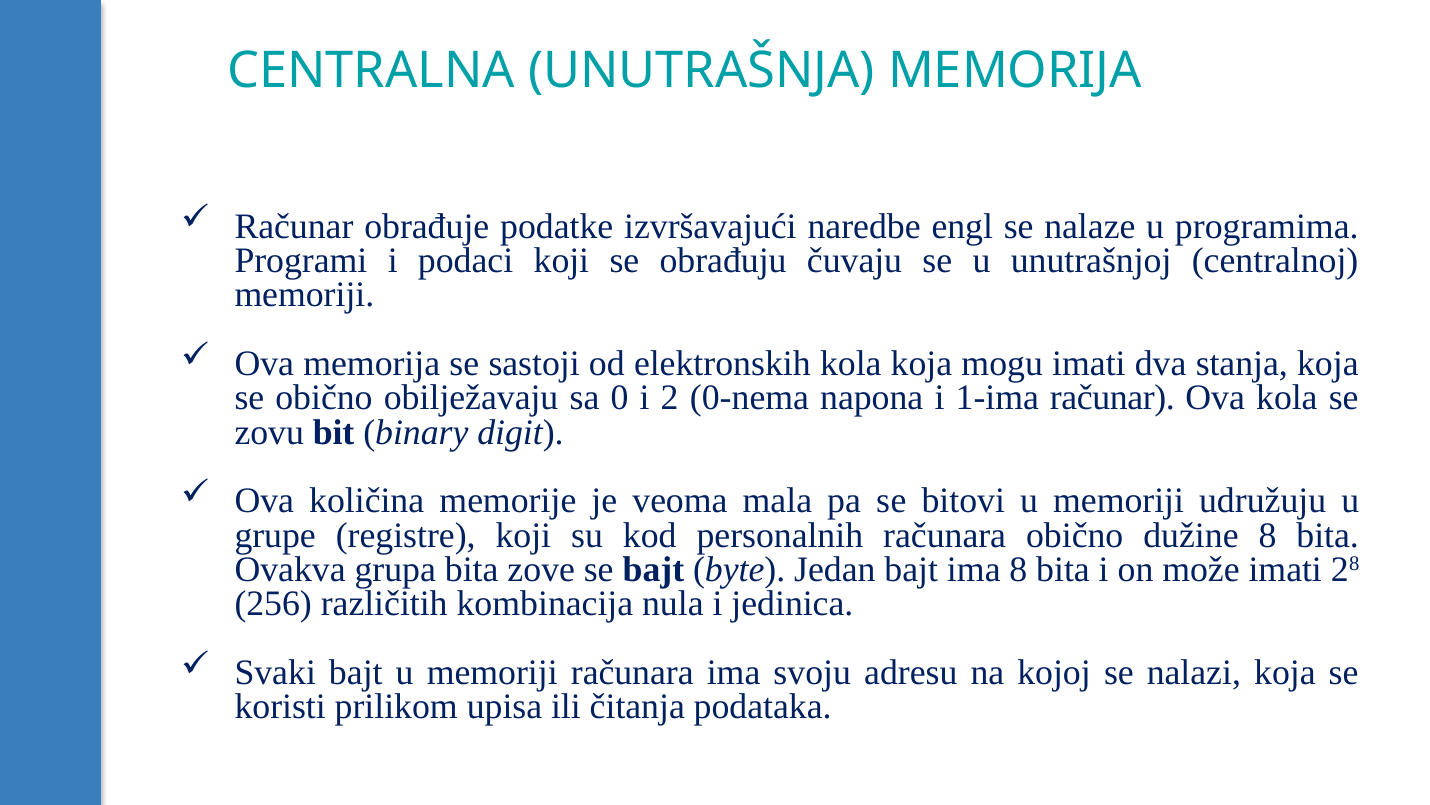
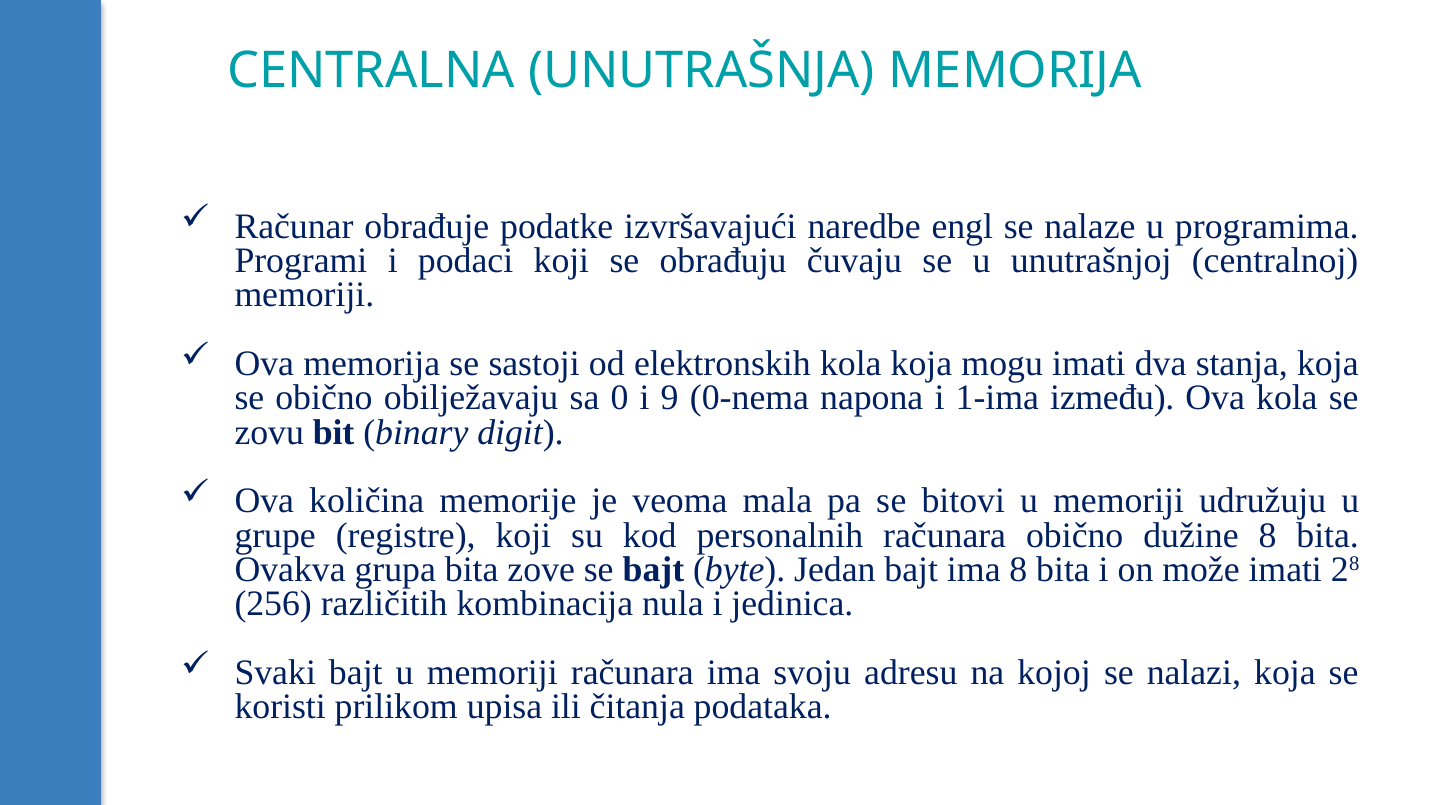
2: 2 -> 9 (670, 398)
1-ima računar: računar -> između (1112, 398)
